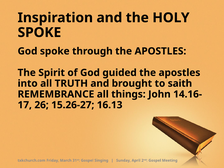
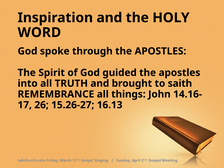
SPOKE: SPOKE -> WORD (39, 32)
